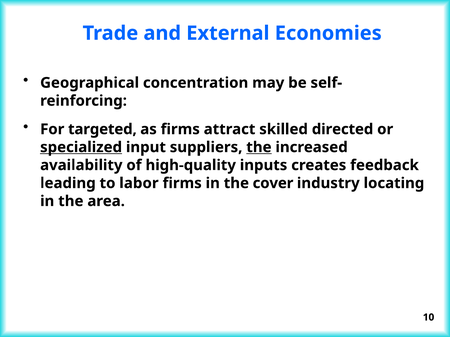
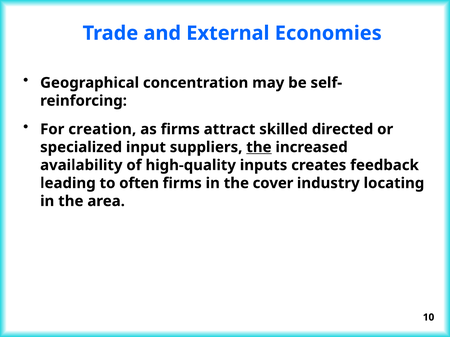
targeted: targeted -> creation (102, 129)
specialized underline: present -> none (81, 147)
labor: labor -> often (139, 183)
